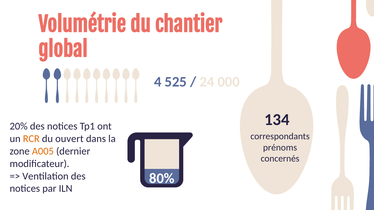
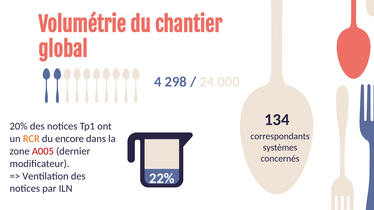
525: 525 -> 298 (176, 82)
ouvert: ouvert -> encore (70, 139)
prénoms: prénoms -> systèmes (280, 148)
A005 colour: orange -> red (43, 151)
80%: 80% -> 22% (162, 179)
